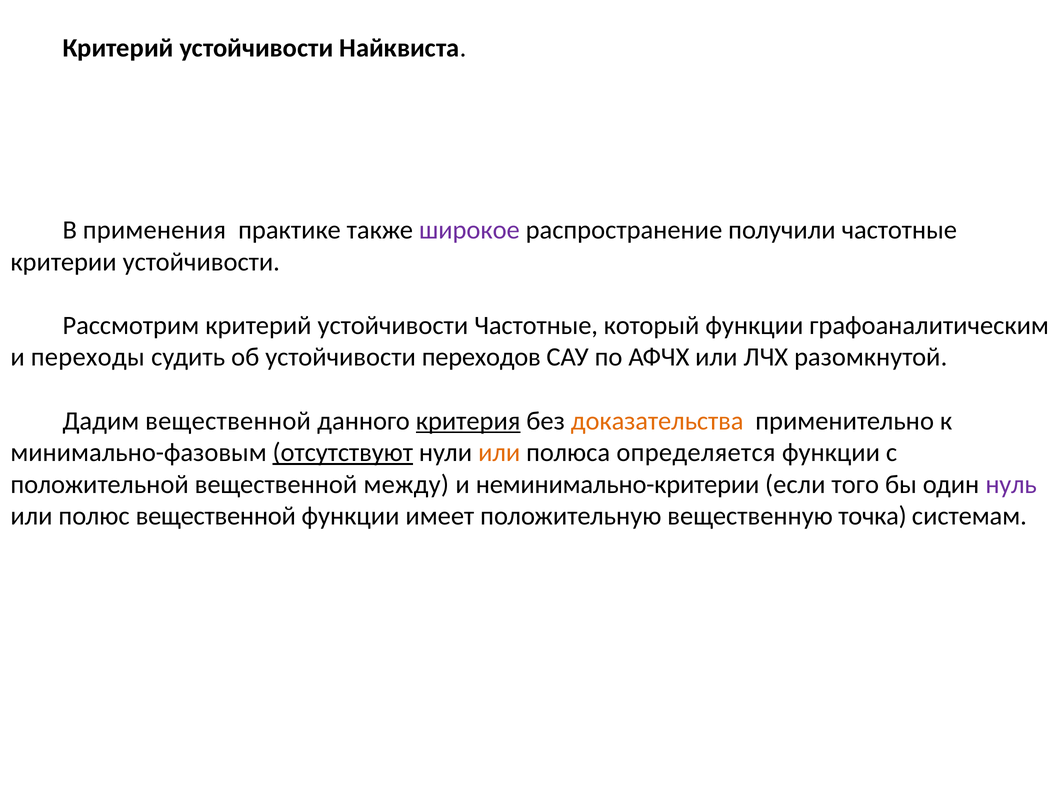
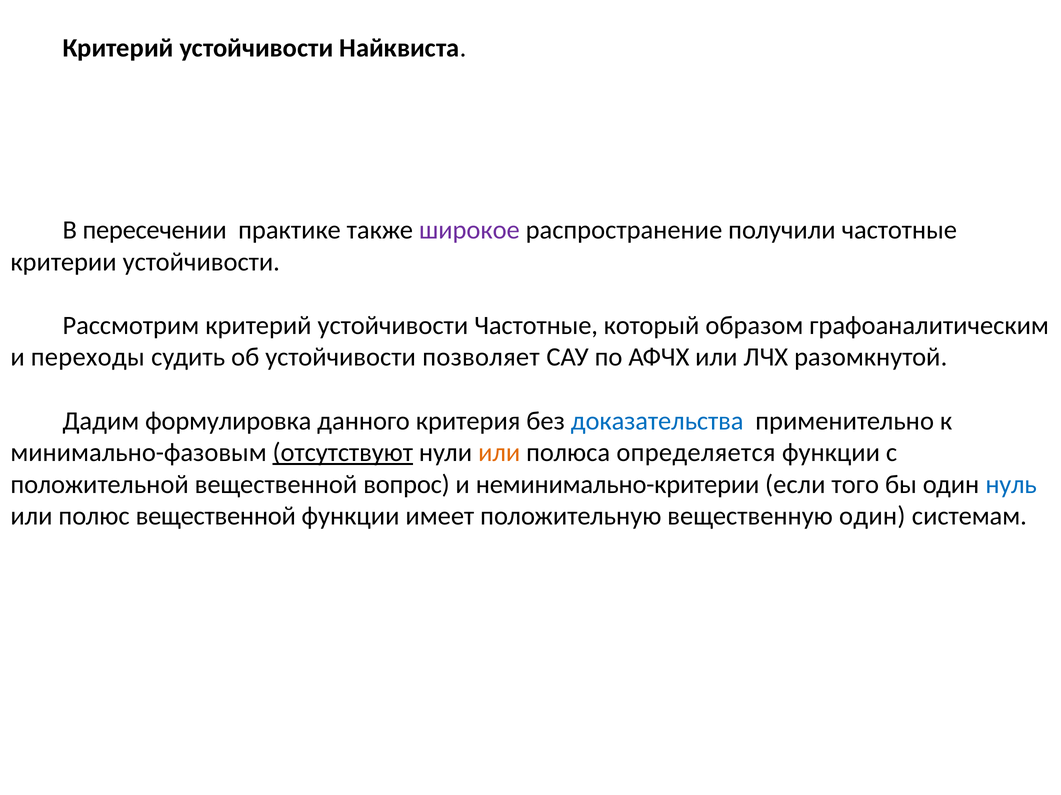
применения: применения -> пересечении (155, 230)
который функции: функции -> образом (754, 326)
переходов: переходов -> позволяет (481, 358)
Дадим вещественной: вещественной -> формулировка (228, 421)
критерия underline: present -> none (468, 421)
доказательства colour: orange -> blue (657, 421)
между: между -> вопрос (406, 485)
нуль colour: purple -> blue (1011, 485)
вещественную точка: точка -> один (872, 517)
